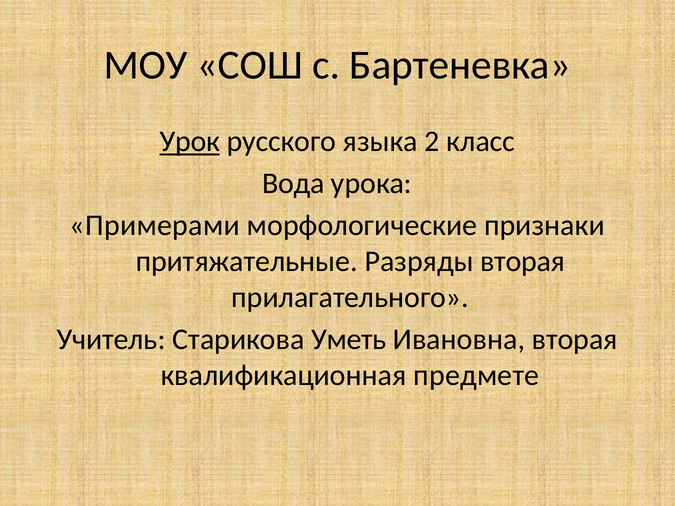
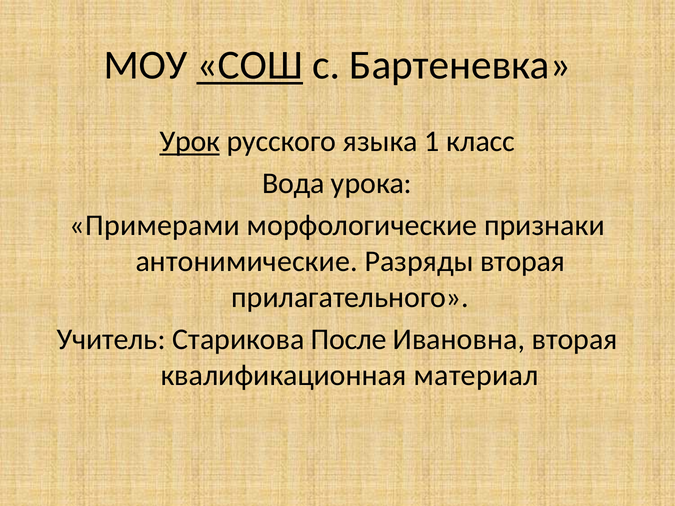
СОШ underline: none -> present (250, 65)
2: 2 -> 1 (432, 142)
притяжательные: притяжательные -> антонимические (247, 262)
Уметь: Уметь -> После (349, 340)
предмете: предмете -> материал (476, 376)
